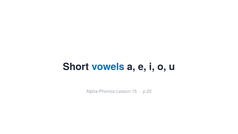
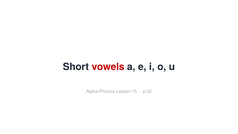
vowels colour: blue -> red (108, 67)
